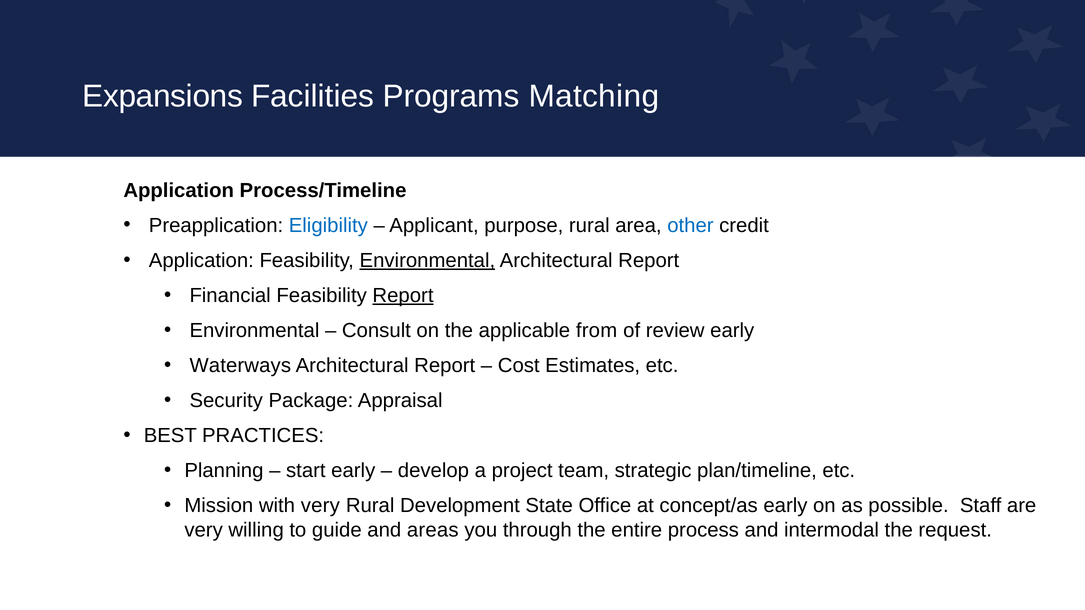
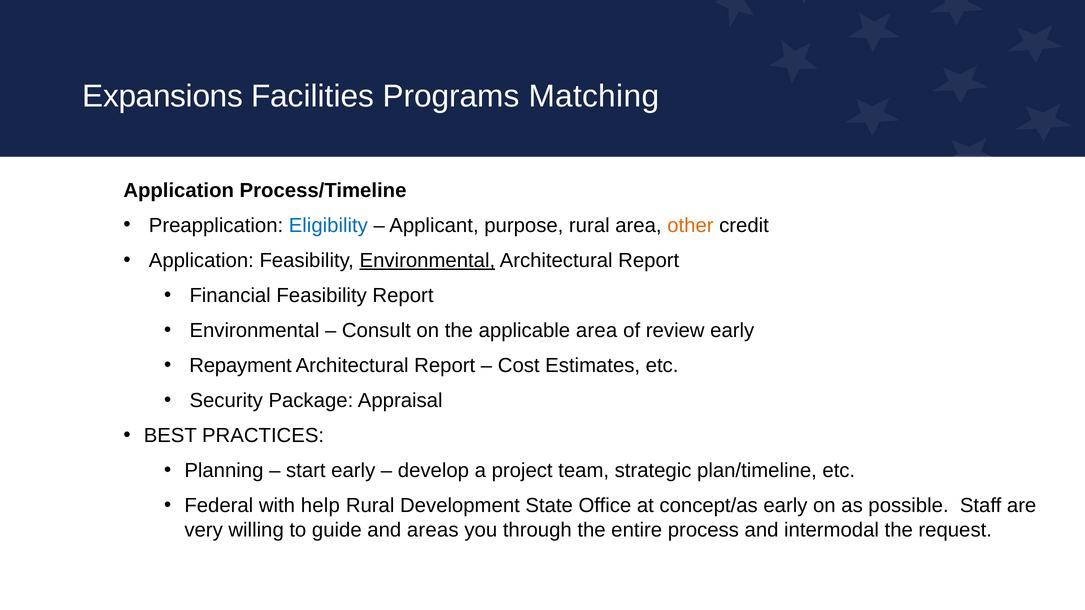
other colour: blue -> orange (690, 225)
Report underline: present -> none (403, 296)
applicable from: from -> area (597, 331)
Waterways: Waterways -> Repayment (240, 366)
Mission: Mission -> Federal (219, 506)
with very: very -> help (320, 506)
